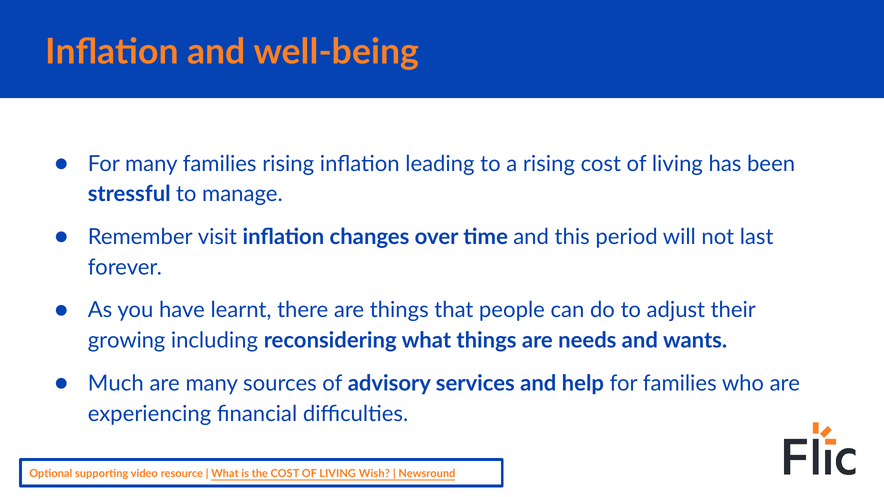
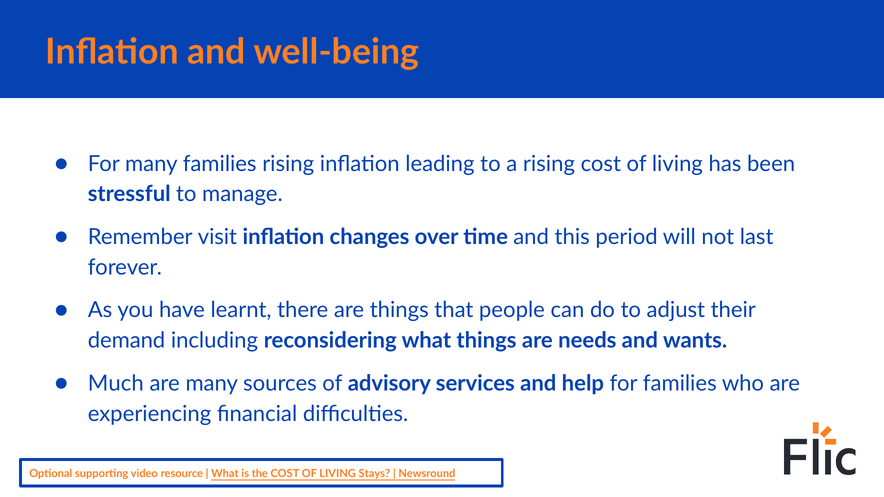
growing: growing -> demand (127, 341)
Wish: Wish -> Stays (374, 474)
